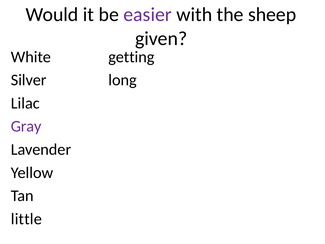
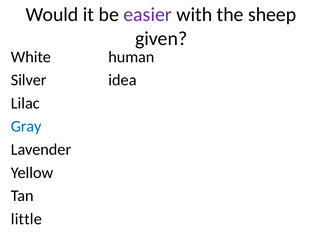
getting: getting -> human (131, 57)
long: long -> idea (122, 80)
Gray colour: purple -> blue (26, 126)
